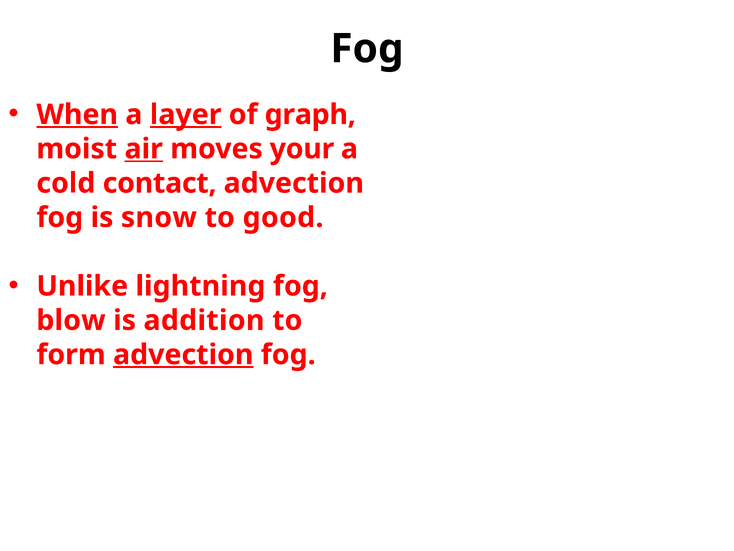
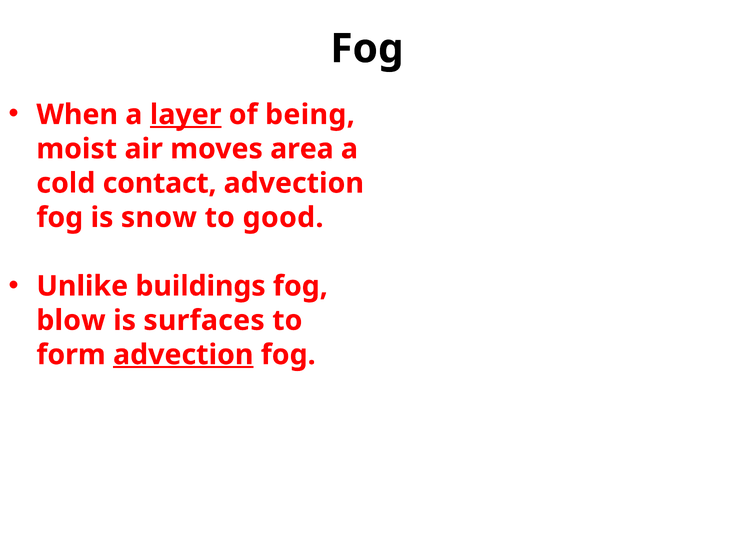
When underline: present -> none (77, 115)
graph: graph -> being (310, 115)
air underline: present -> none (144, 149)
your: your -> area (302, 149)
lightning: lightning -> buildings (201, 286)
addition: addition -> surfaces (204, 320)
